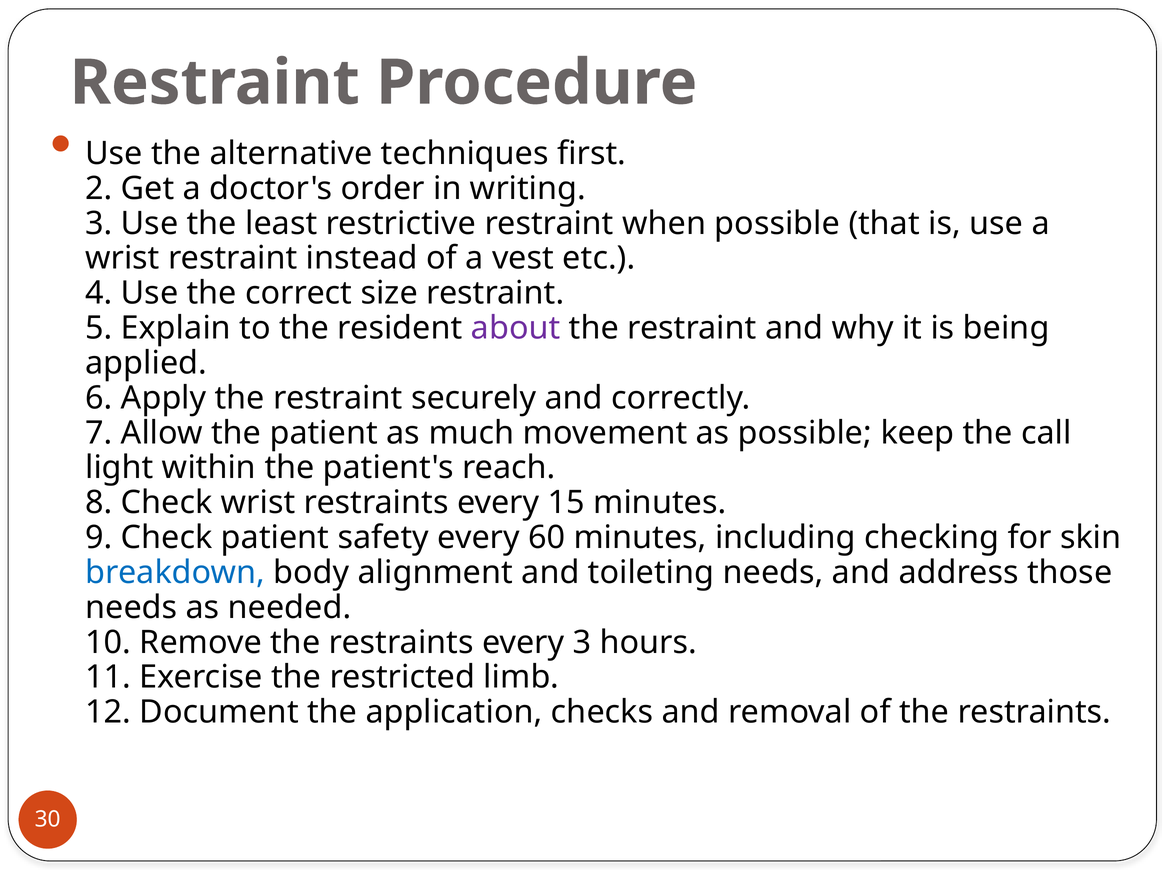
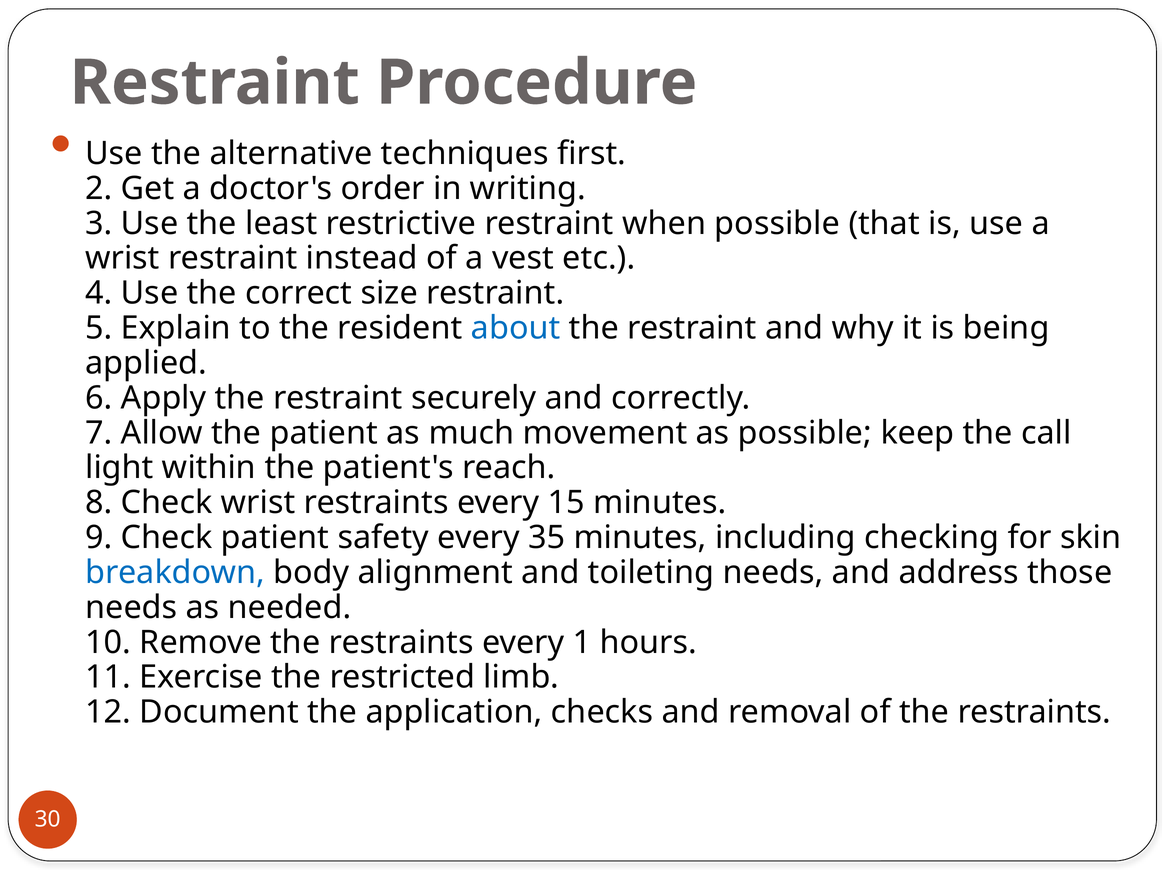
about colour: purple -> blue (516, 328)
60: 60 -> 35 (547, 538)
every 3: 3 -> 1 (582, 643)
